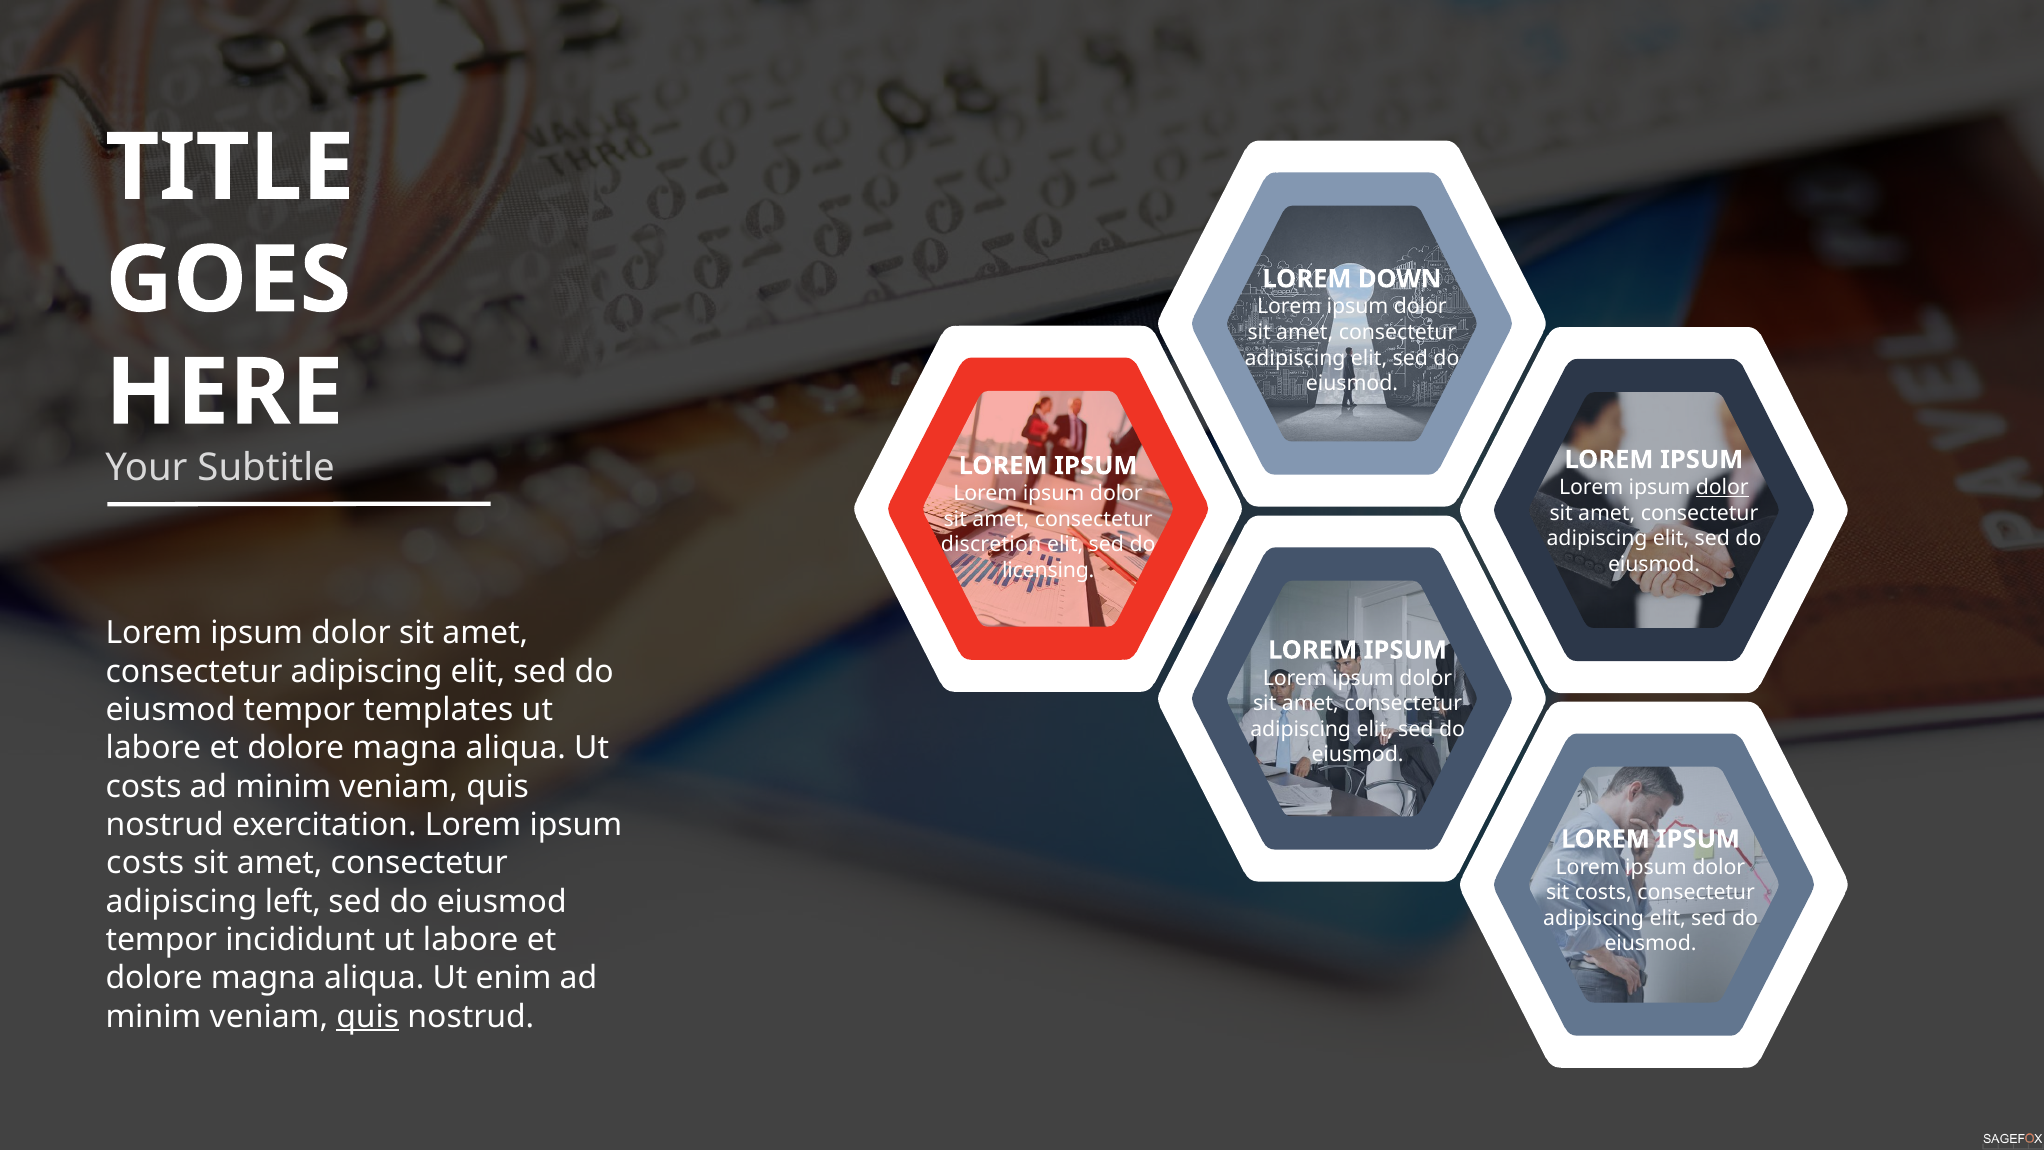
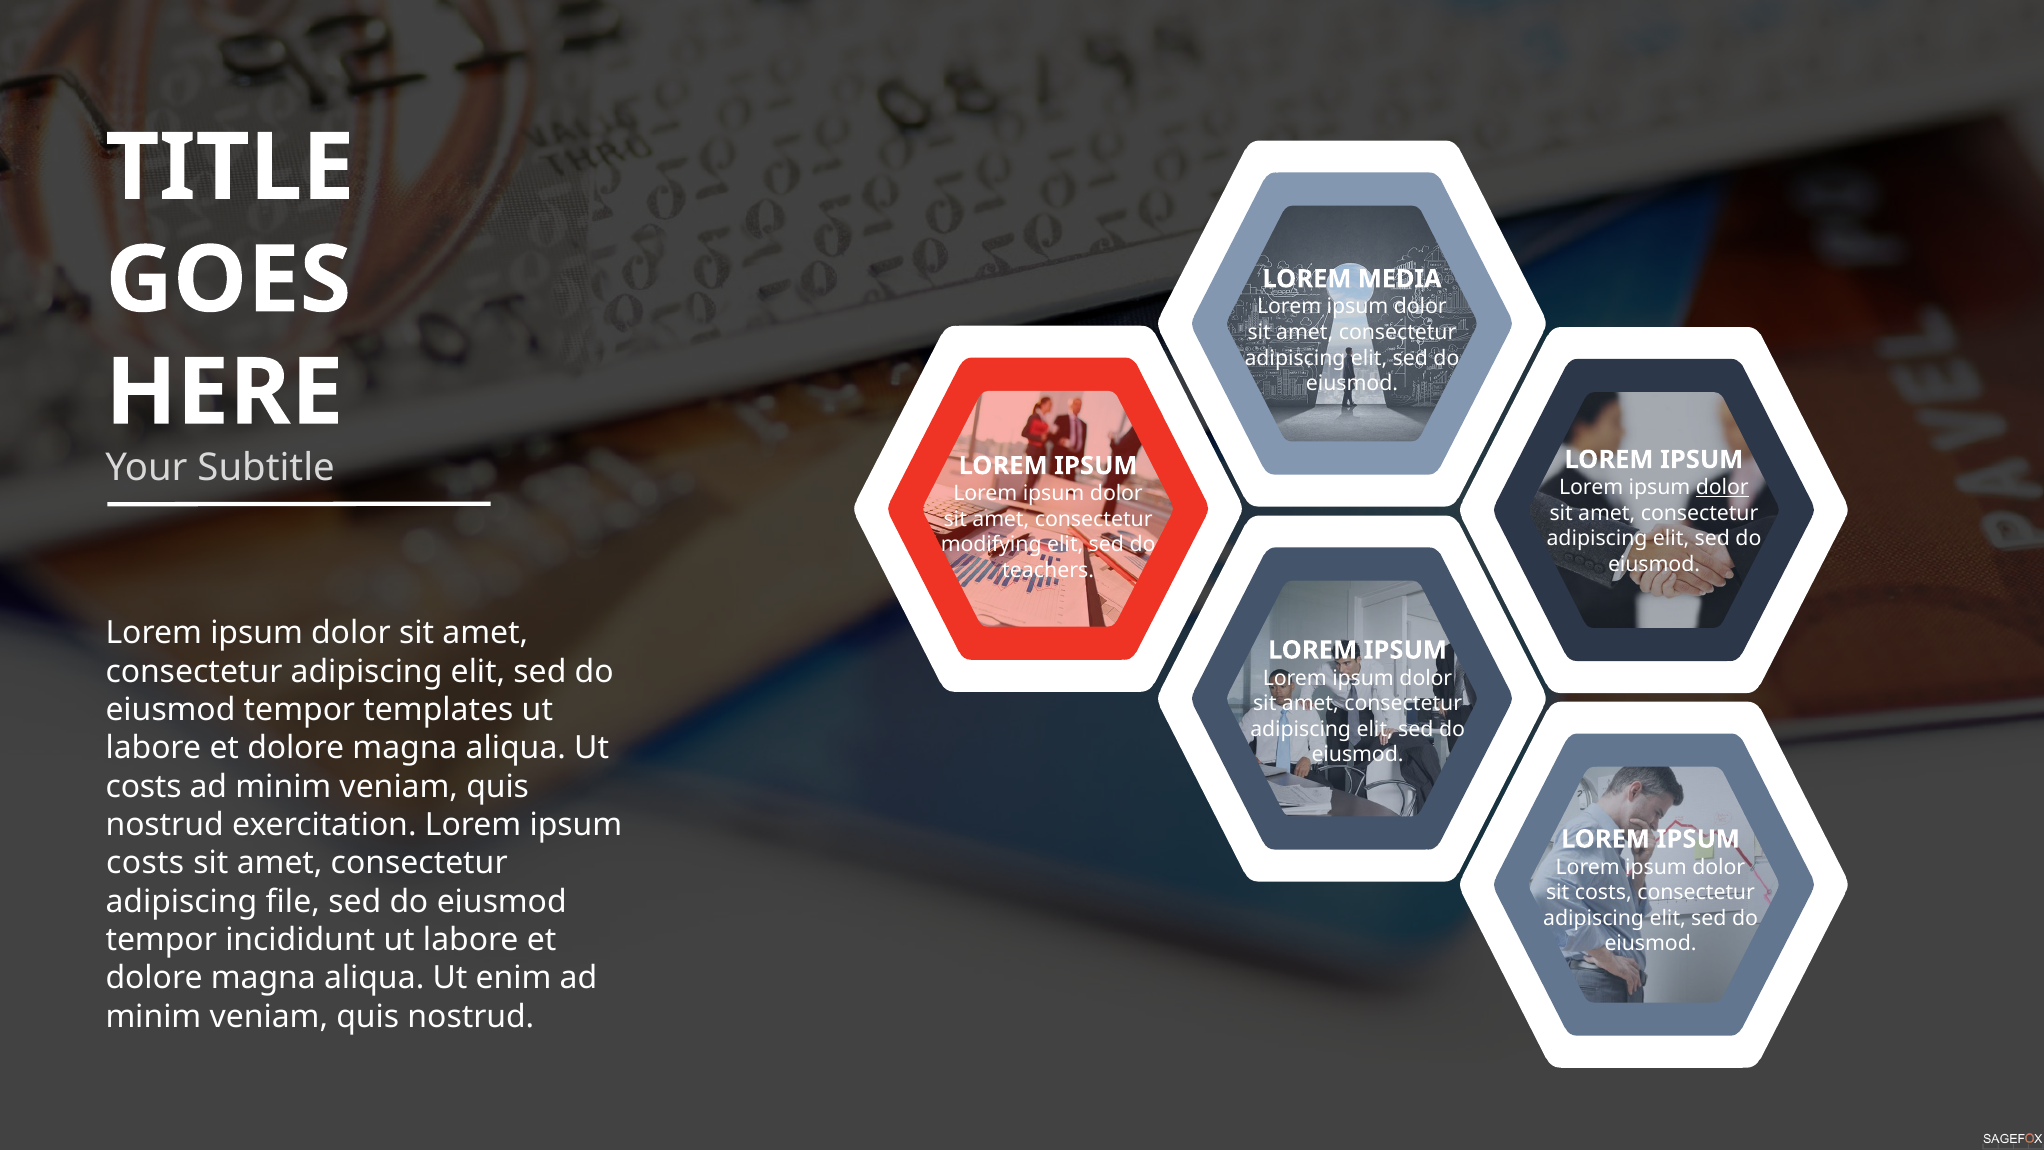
DOWN: DOWN -> MEDIA (1400, 279)
discretion: discretion -> modifying (991, 545)
licensing: licensing -> teachers (1048, 570)
left: left -> file (293, 901)
quis underline: present -> none (368, 1016)
